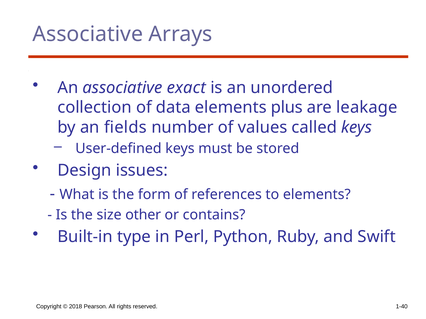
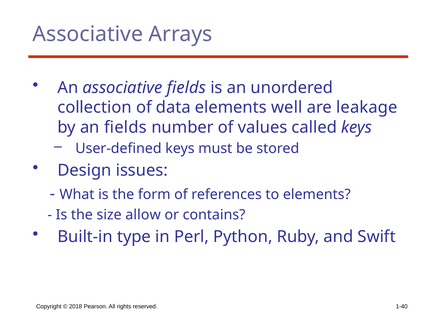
associative exact: exact -> fields (186, 88)
plus: plus -> well (287, 108)
other: other -> allow (143, 215)
